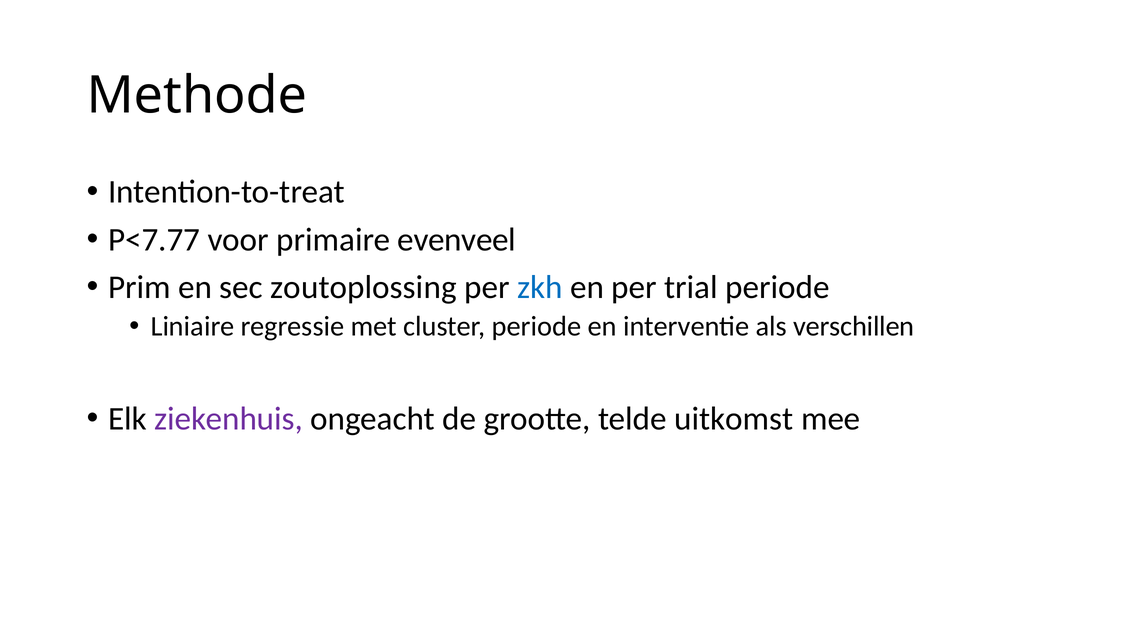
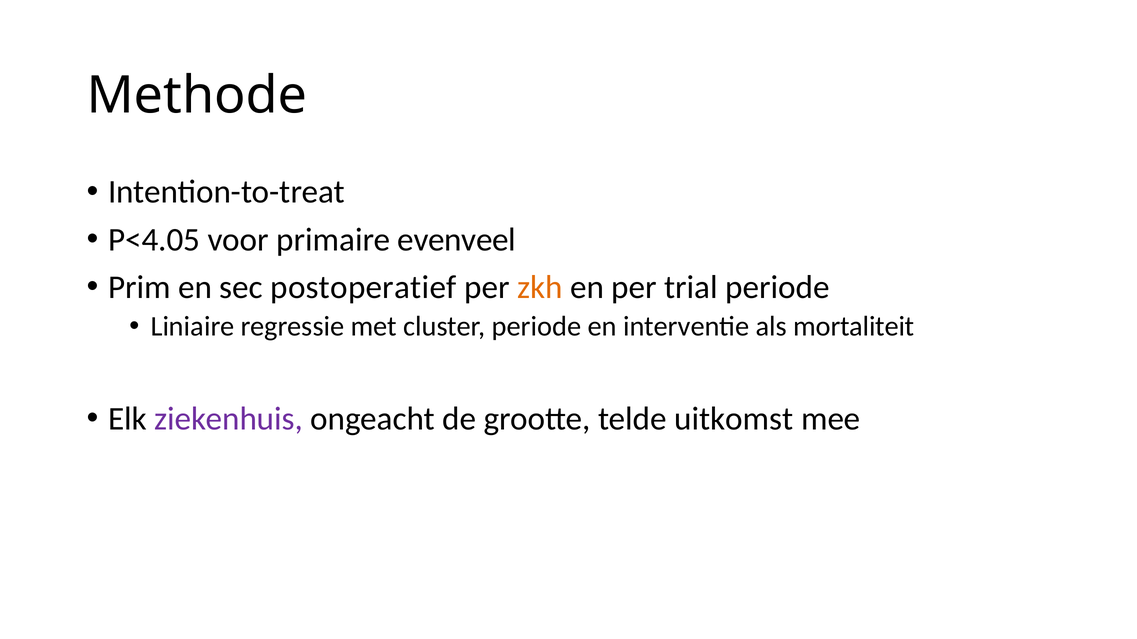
P<7.77: P<7.77 -> P<4.05 (154, 240)
zoutoplossing: zoutoplossing -> postoperatief (363, 287)
zkh colour: blue -> orange (540, 287)
verschillen: verschillen -> mortaliteit (854, 327)
